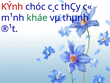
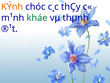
KÝnh colour: red -> orange (12, 7)
